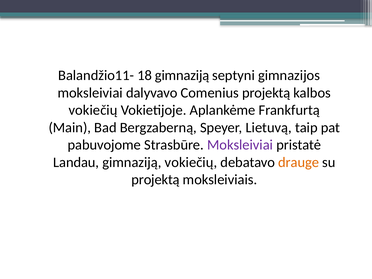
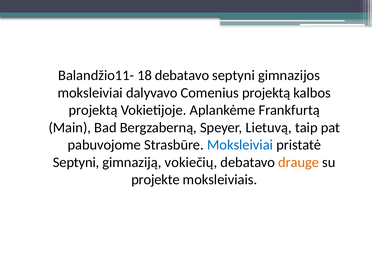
18 gimnaziją: gimnaziją -> debatavo (182, 75)
vokiečių: vokiečių -> projektą (93, 110)
Moksleiviai colour: purple -> blue (240, 145)
Landau: Landau -> Septyni (76, 162)
projektą: projektą -> projekte (156, 180)
